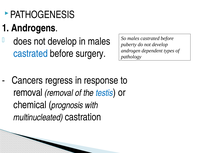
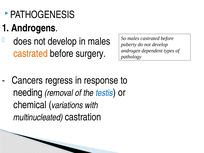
castrated colour: blue -> orange (31, 54)
removal: removal -> needing (28, 93)
prognosis: prognosis -> variations (67, 105)
